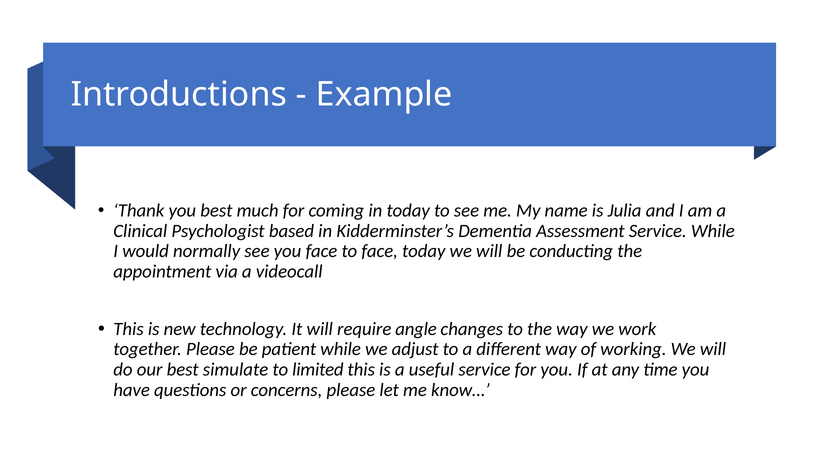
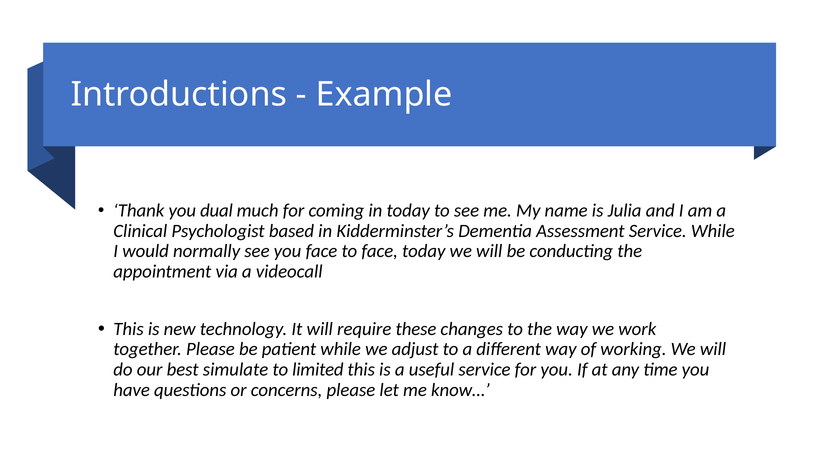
you best: best -> dual (216, 210)
angle: angle -> these (416, 329)
